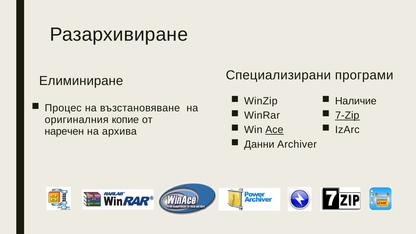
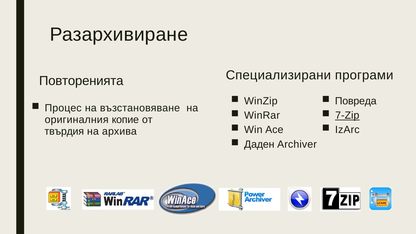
Елиминиране: Елиминиране -> Повторенията (81, 81)
Наличие: Наличие -> Повреда (356, 101)
Ace underline: present -> none (274, 130)
наречен: наречен -> твърдия (64, 131)
Данни: Данни -> Даден (259, 144)
